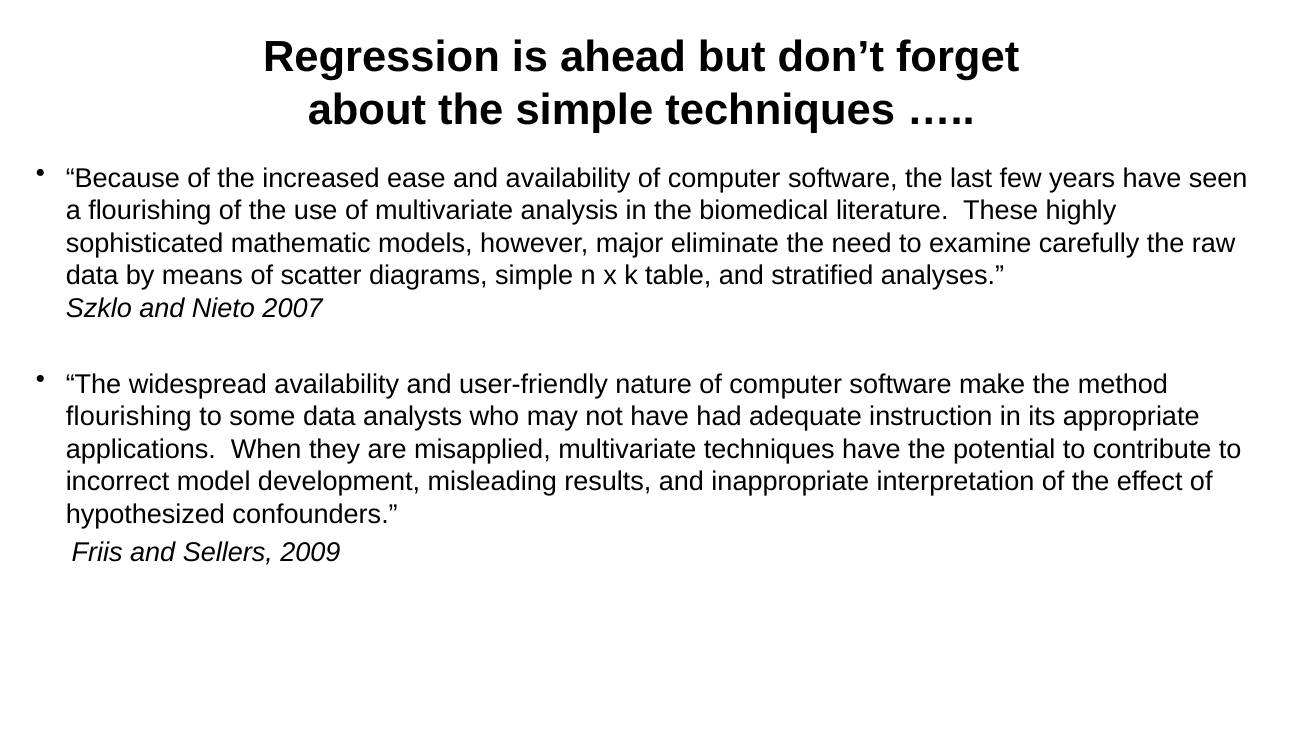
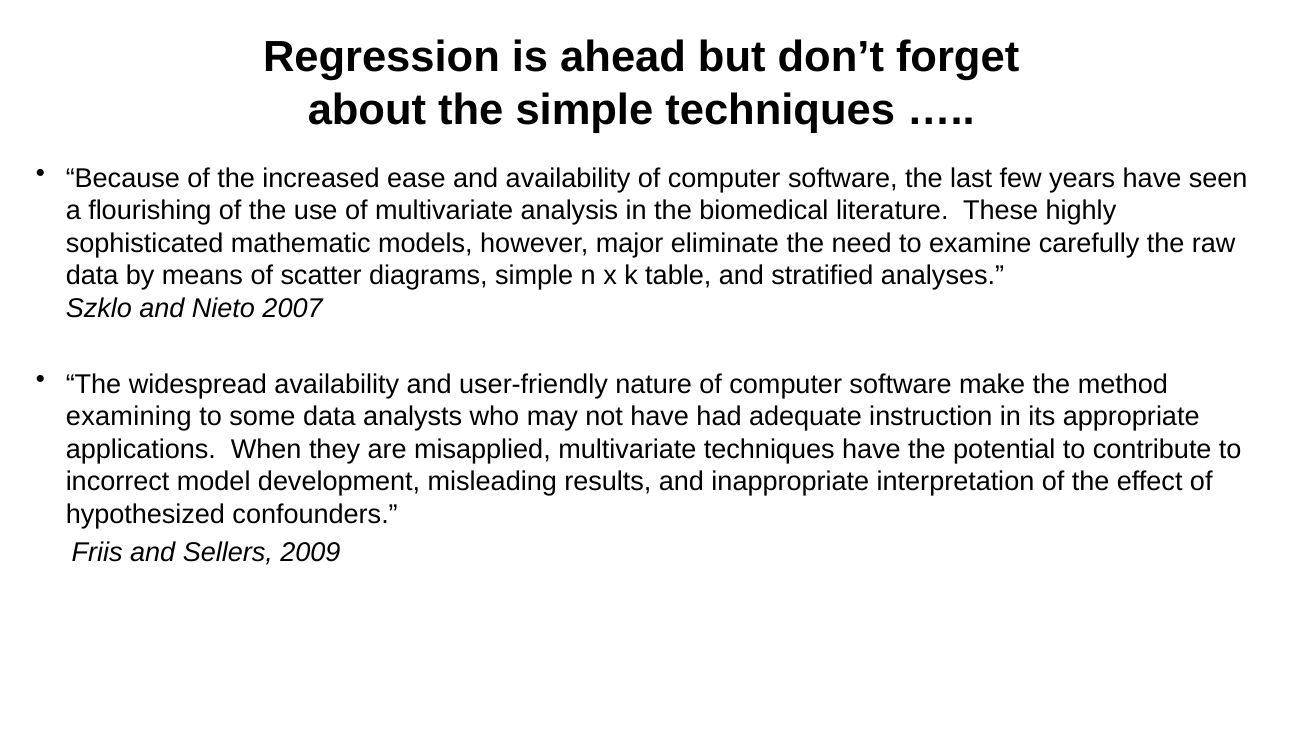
flourishing: flourishing -> examining (129, 417)
